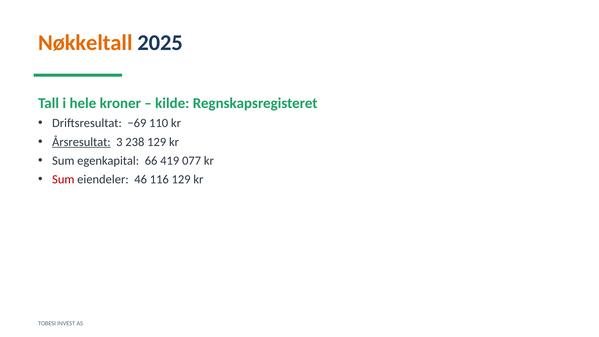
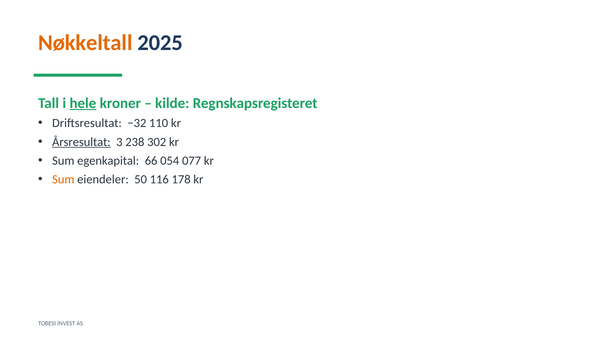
hele underline: none -> present (83, 103)
−69: −69 -> −32 (137, 123)
238 129: 129 -> 302 (157, 142)
419: 419 -> 054 (170, 161)
Sum colour: red -> orange (63, 179)
46: 46 -> 50 (141, 179)
116 129: 129 -> 178 (181, 179)
